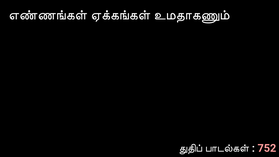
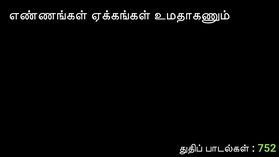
752 colour: pink -> light green (267, 148)
